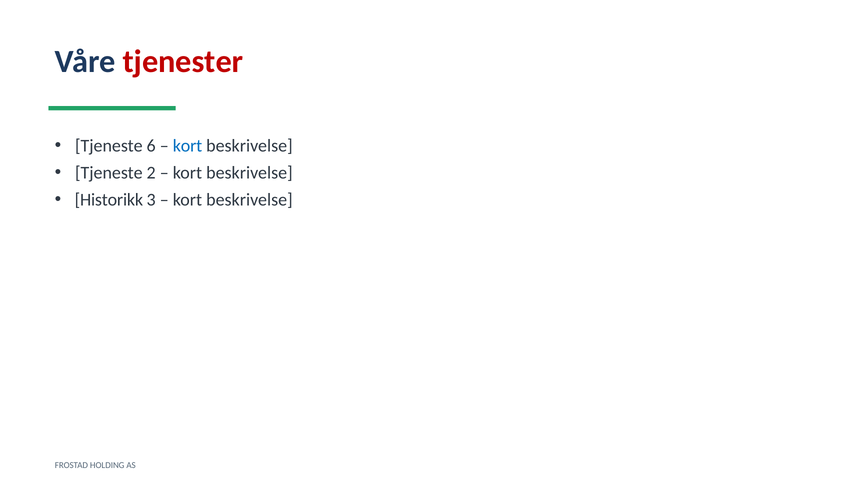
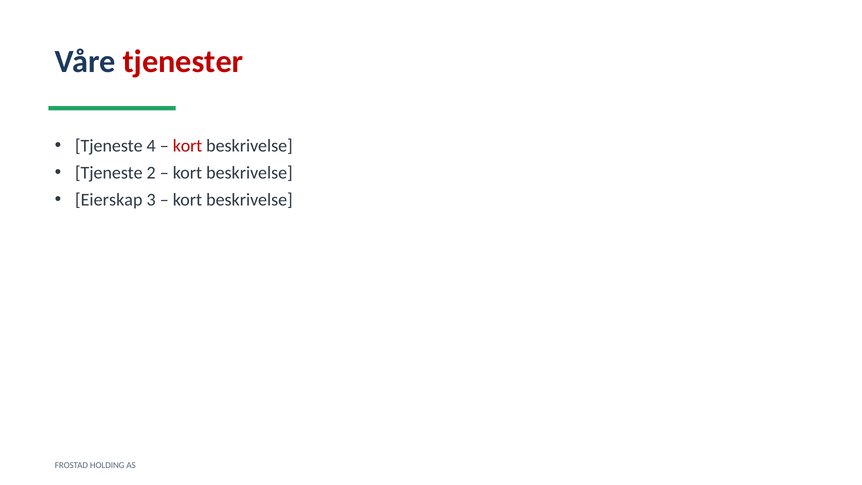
6: 6 -> 4 (151, 146)
kort colour: blue -> red (188, 146)
Historikk: Historikk -> Eierskap (109, 200)
